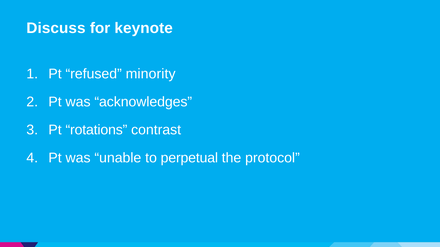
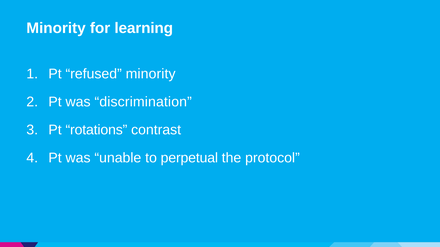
Discuss: Discuss -> Minority (56, 28)
keynote: keynote -> learning (144, 28)
acknowledges: acknowledges -> discrimination (143, 102)
